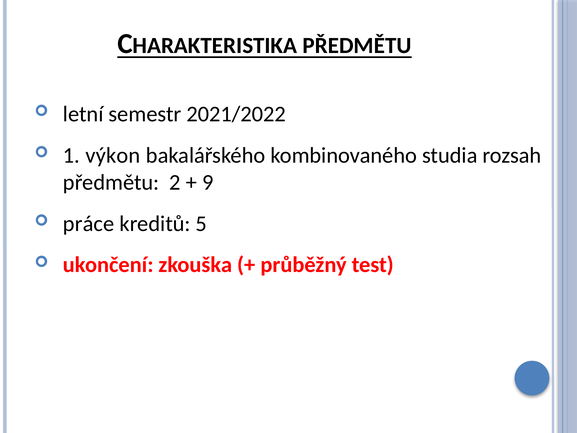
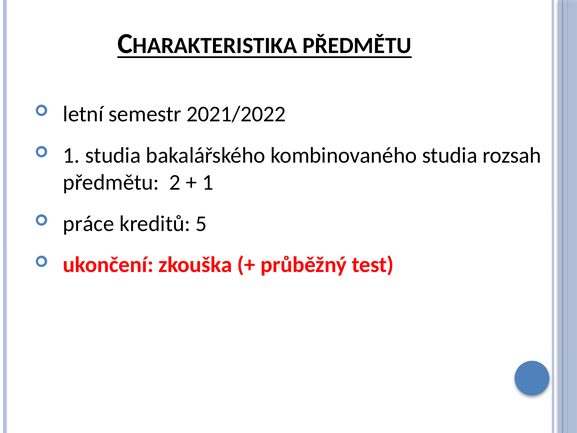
1 výkon: výkon -> studia (113, 155)
9: 9 -> 1 (208, 182)
